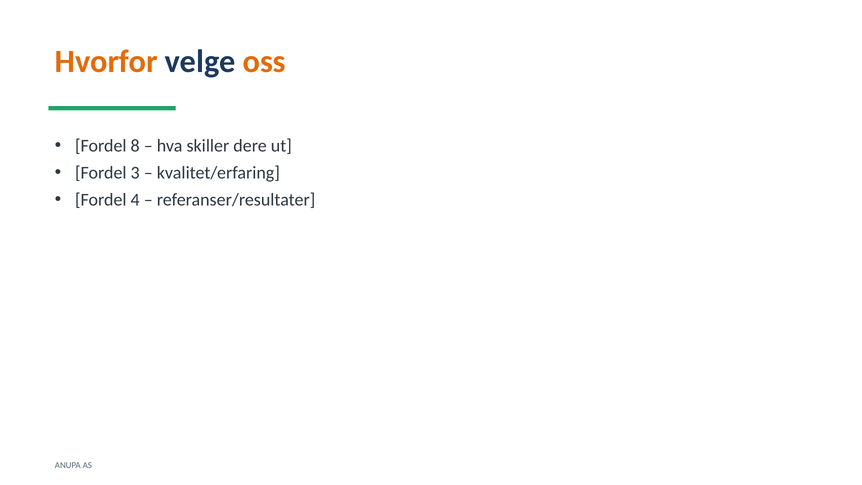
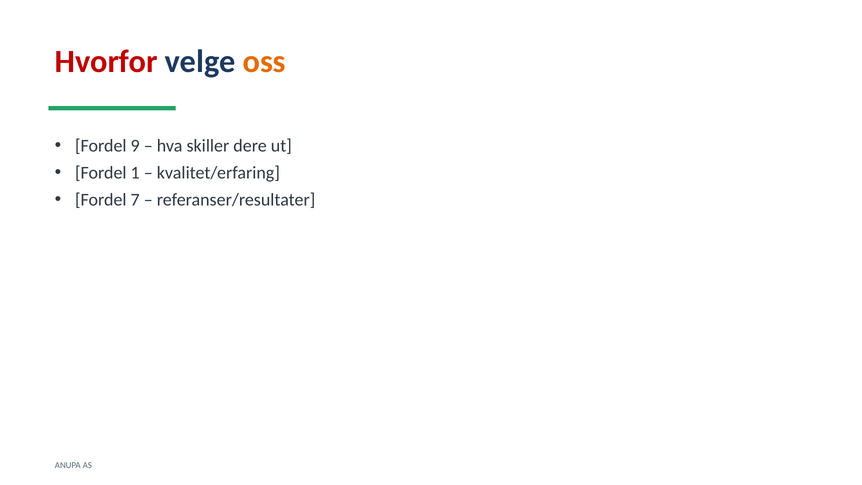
Hvorfor colour: orange -> red (106, 62)
8: 8 -> 9 (135, 146)
3: 3 -> 1 (135, 173)
4: 4 -> 7 (135, 200)
